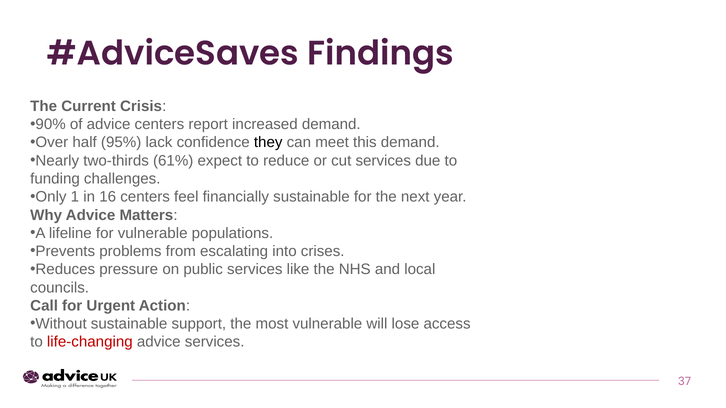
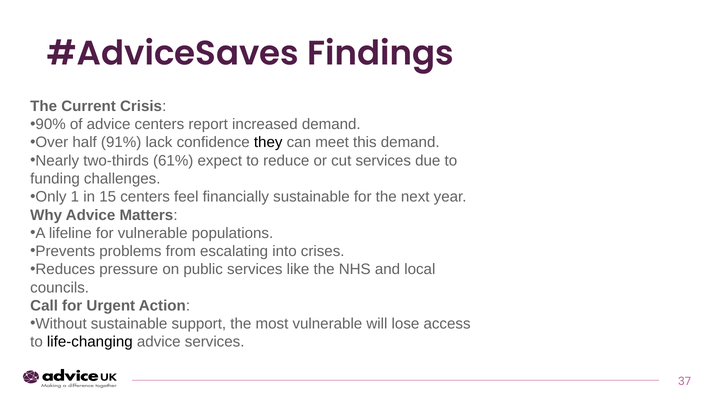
95%: 95% -> 91% (121, 143)
16: 16 -> 15 (108, 197)
life-changing colour: red -> black (90, 342)
